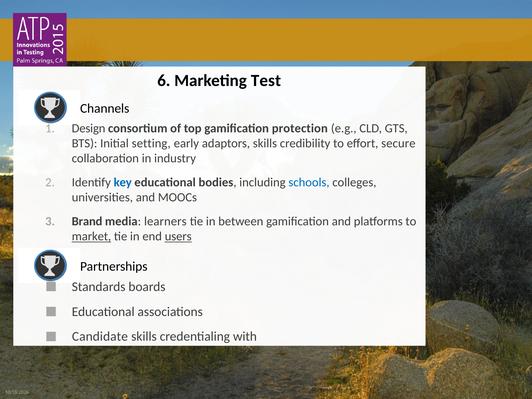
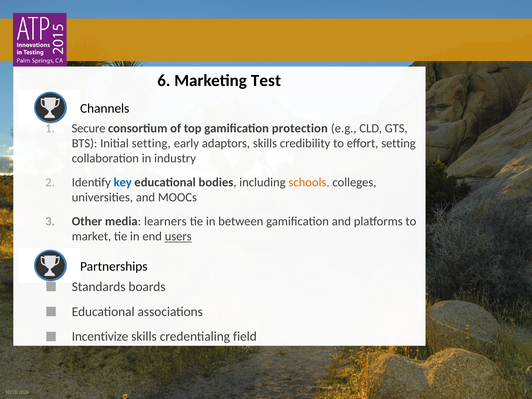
Design: Design -> Secure (89, 128)
effort secure: secure -> setting (398, 143)
schools colour: blue -> orange (309, 182)
Brand: Brand -> Other (87, 221)
market underline: present -> none (91, 237)
Candidate: Candidate -> Incentivize (100, 337)
with: with -> field (245, 337)
